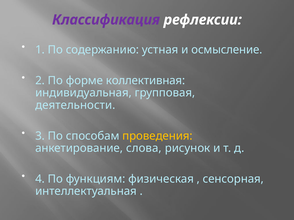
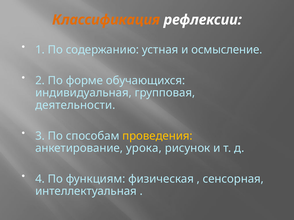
Классификация colour: purple -> orange (106, 20)
коллективная: коллективная -> обучающихся (146, 81)
слова: слова -> урока (144, 149)
